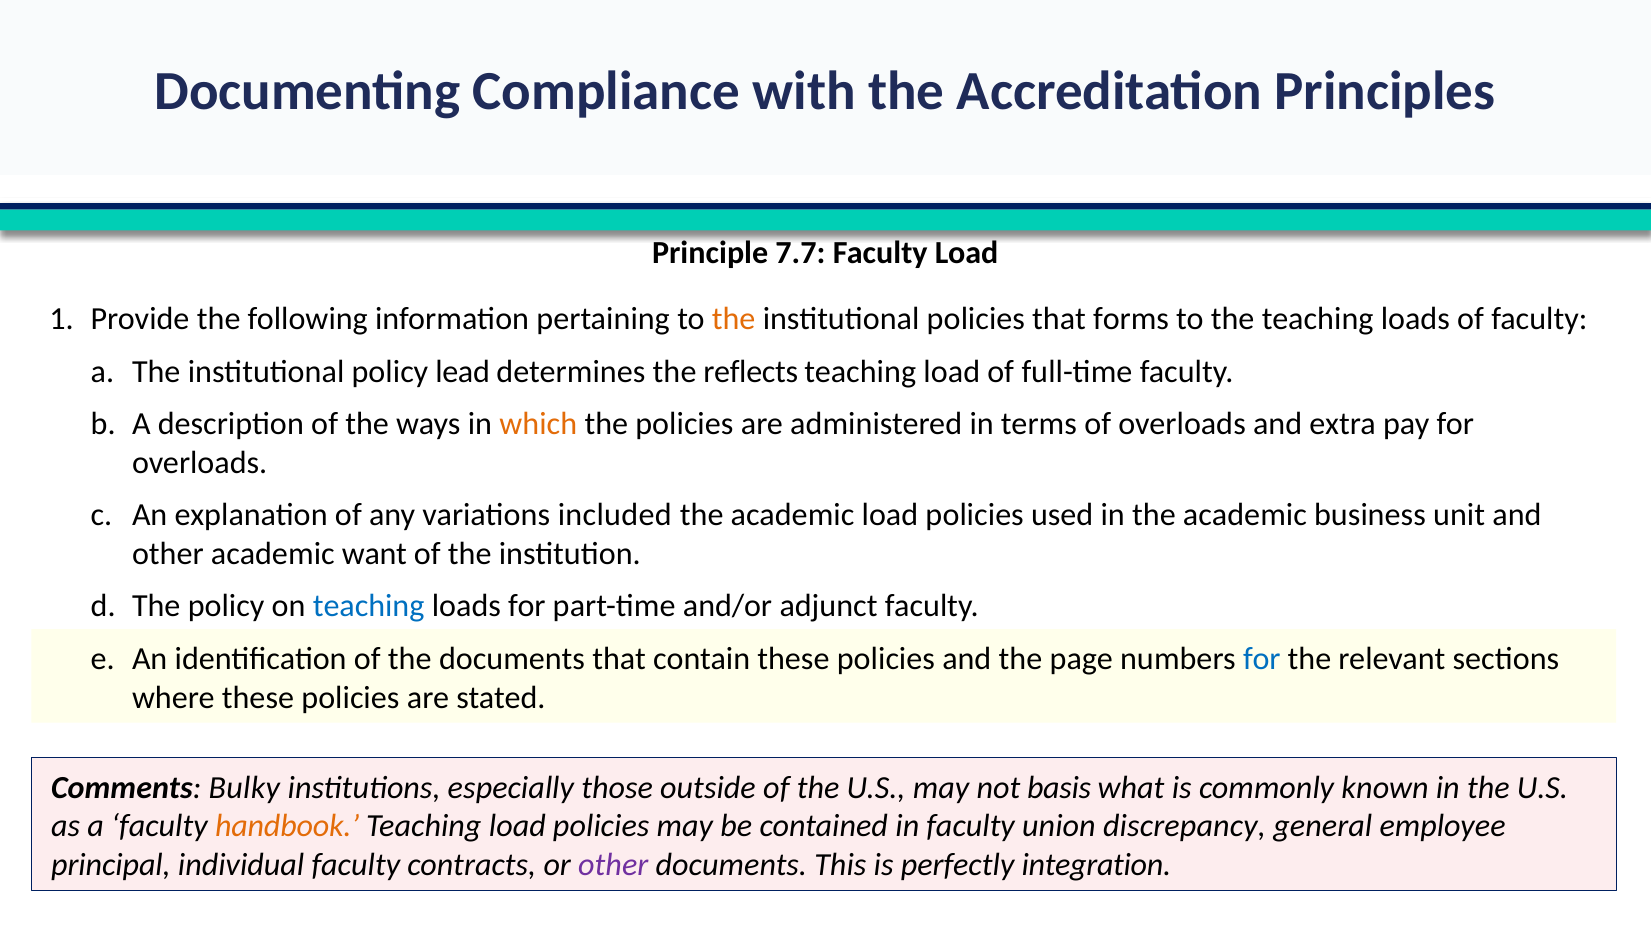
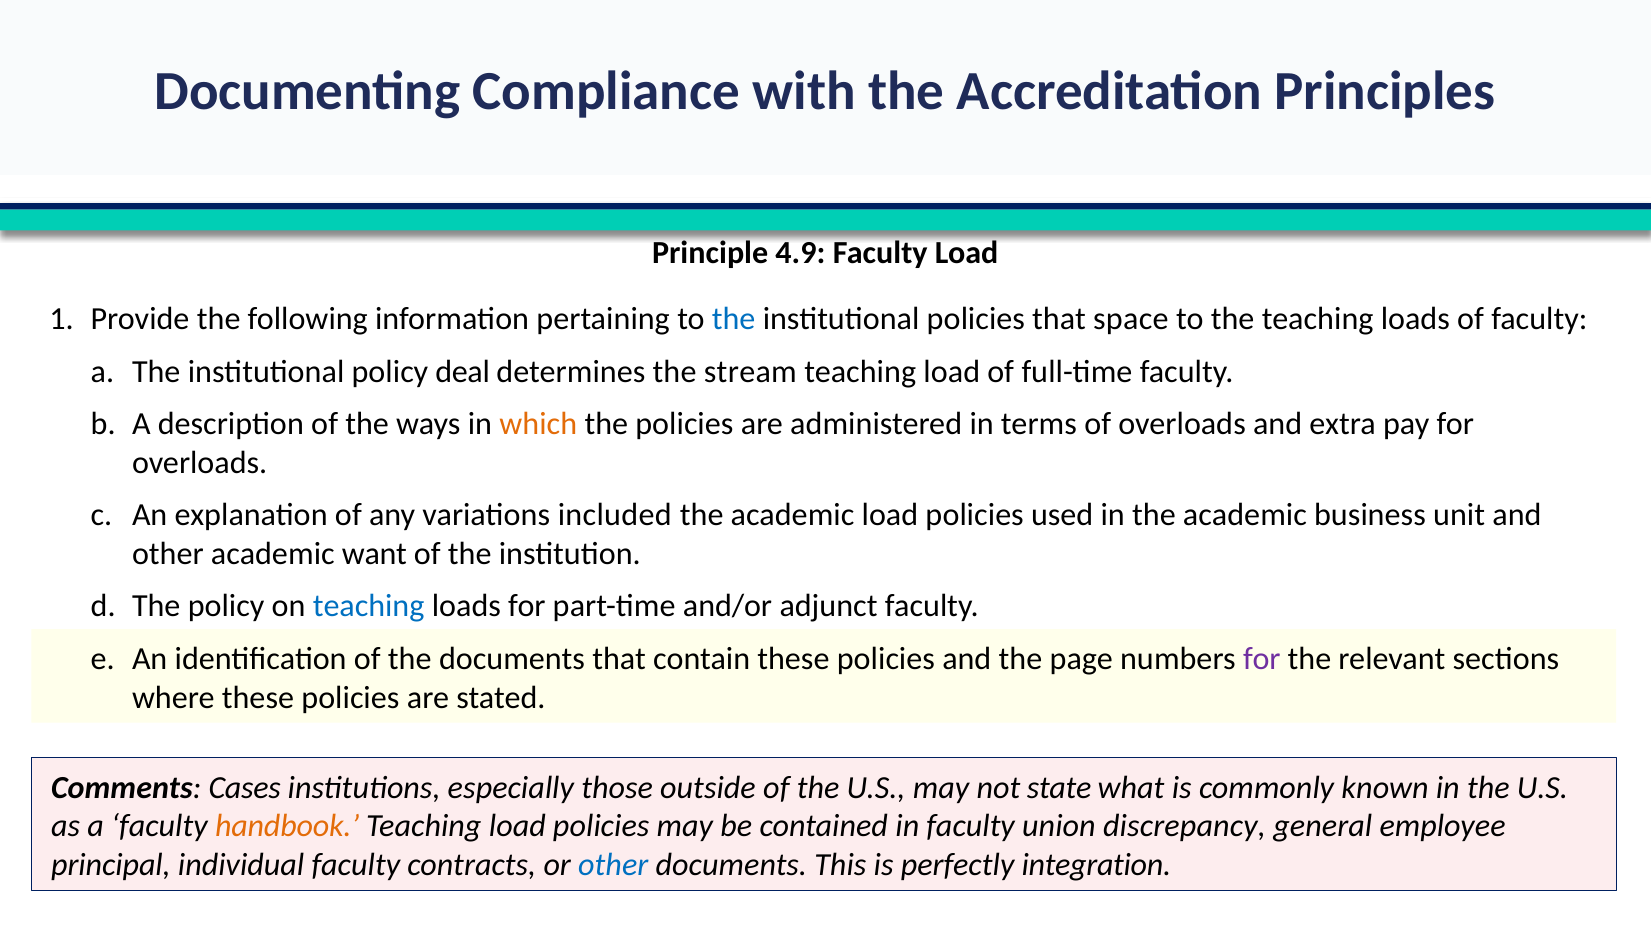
7.7: 7.7 -> 4.9 (800, 253)
the colour: orange -> blue (734, 319)
forms: forms -> space (1131, 319)
lead: lead -> deal (463, 372)
reflects: reflects -> stream (750, 372)
for colour: blue -> purple (1262, 659)
Bulky: Bulky -> Cases (245, 787)
basis: basis -> state (1059, 787)
other colour: purple -> blue (613, 864)
